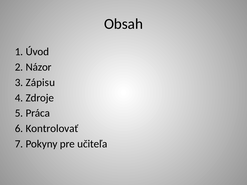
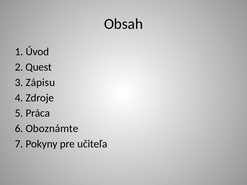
Názor: Názor -> Quest (39, 67)
Kontrolovať: Kontrolovať -> Oboznámte (52, 129)
